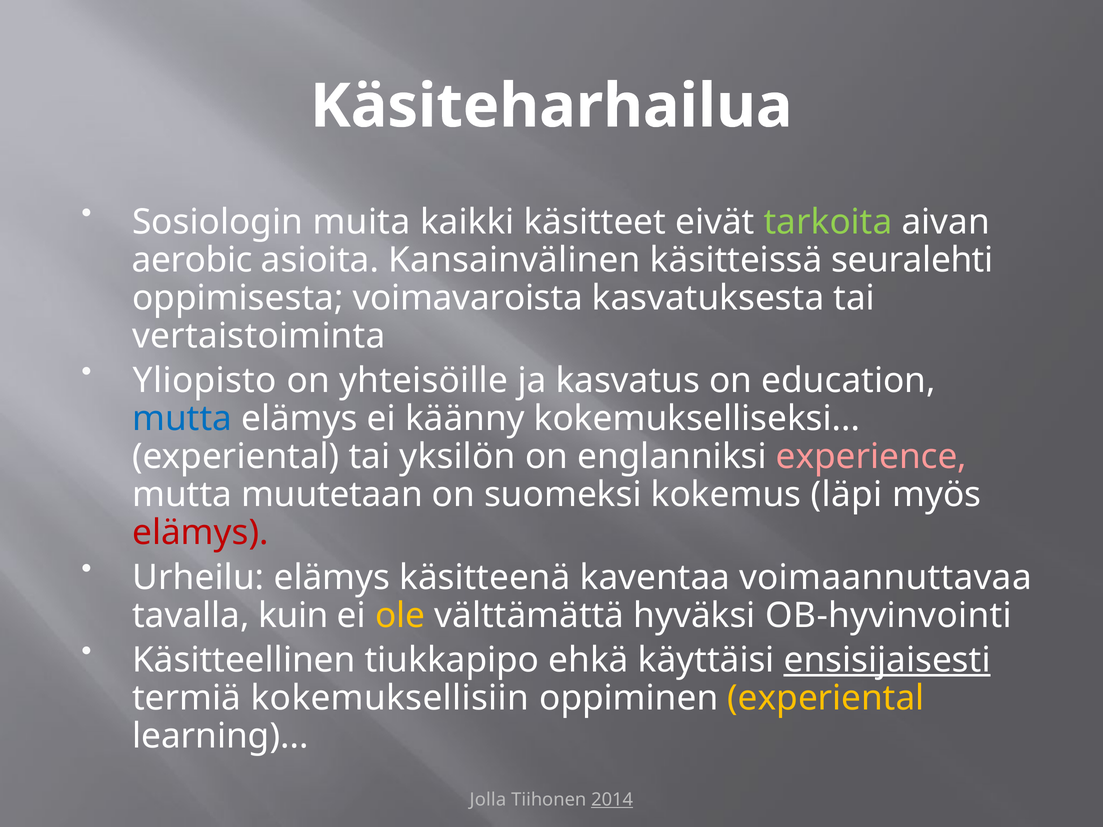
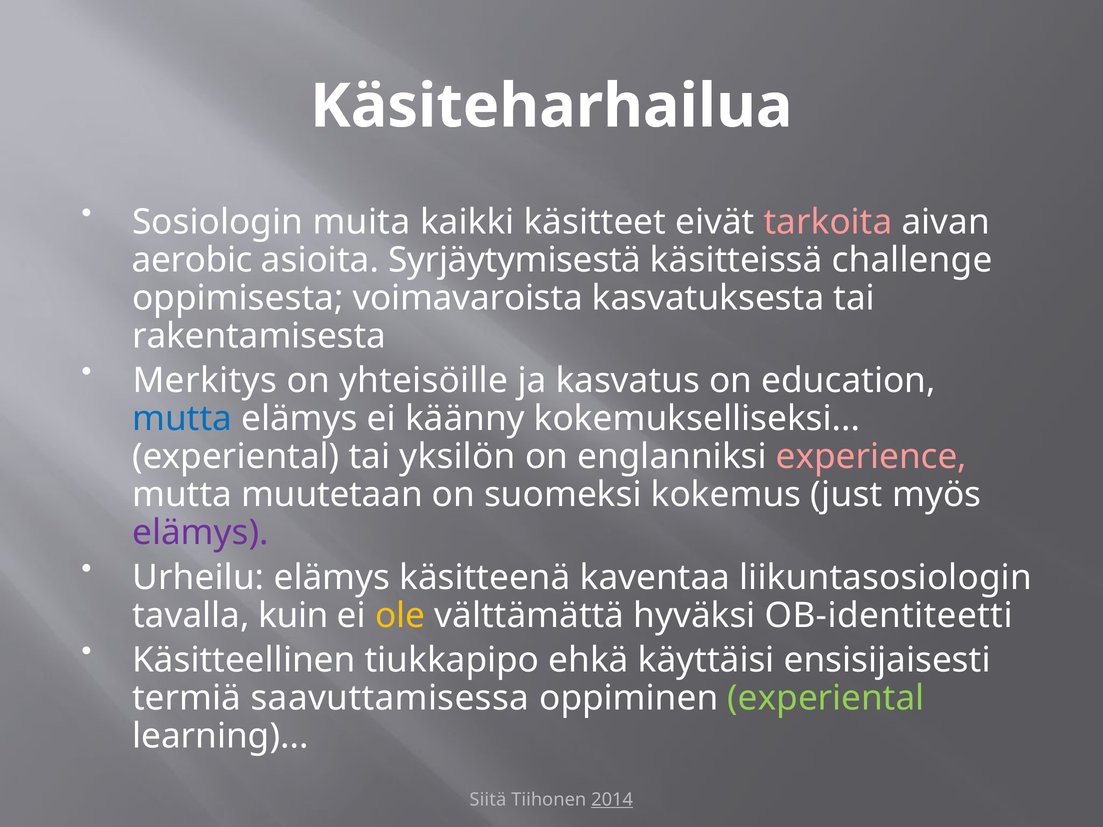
tarkoita colour: light green -> pink (828, 222)
Kansainvälinen: Kansainvälinen -> Syrjäytymisestä (515, 260)
seuralehti: seuralehti -> challenge (912, 260)
vertaistoiminta: vertaistoiminta -> rakentamisesta (259, 336)
Yliopisto: Yliopisto -> Merkitys (205, 381)
läpi: läpi -> just (847, 495)
elämys colour: red -> purple (200, 533)
voimaannuttavaa: voimaannuttavaa -> liikuntasosiologin (886, 578)
OB-hyvinvointi: OB-hyvinvointi -> OB-identiteetti (889, 616)
ensisijaisesti underline: present -> none (887, 660)
kokemuksellisiin: kokemuksellisiin -> saavuttamisessa (390, 698)
experiental colour: yellow -> light green (826, 698)
Jolla: Jolla -> Siitä (488, 800)
